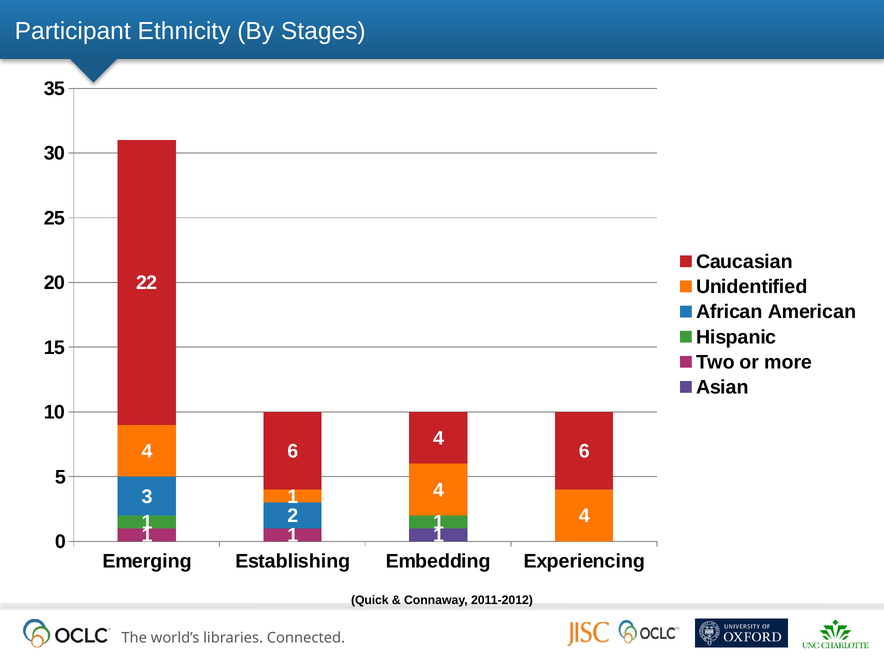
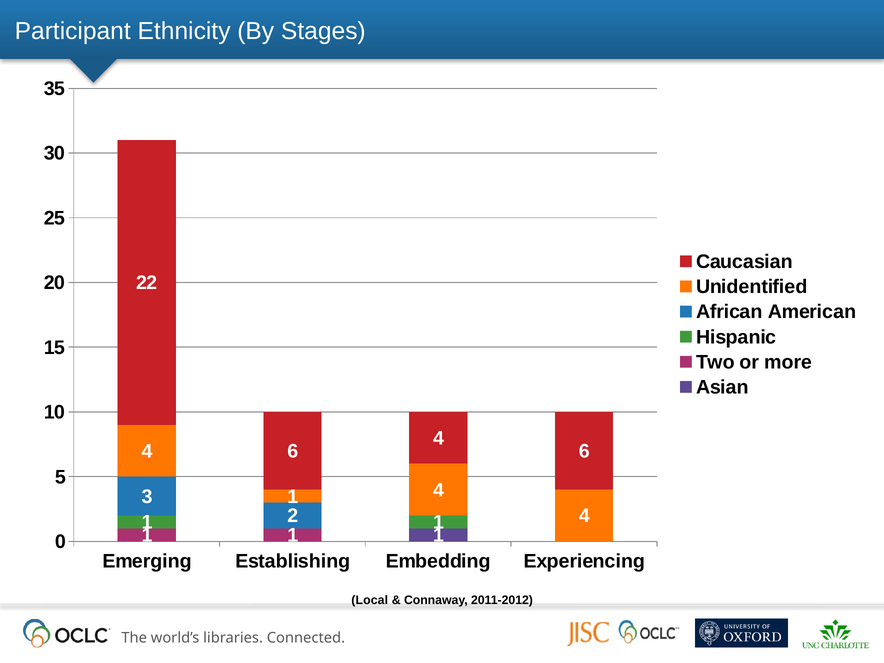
Quick: Quick -> Local (370, 600)
